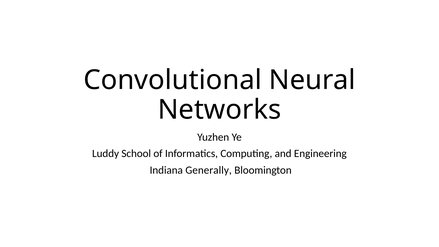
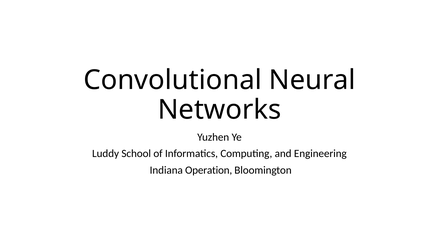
Generally: Generally -> Operation (209, 170)
